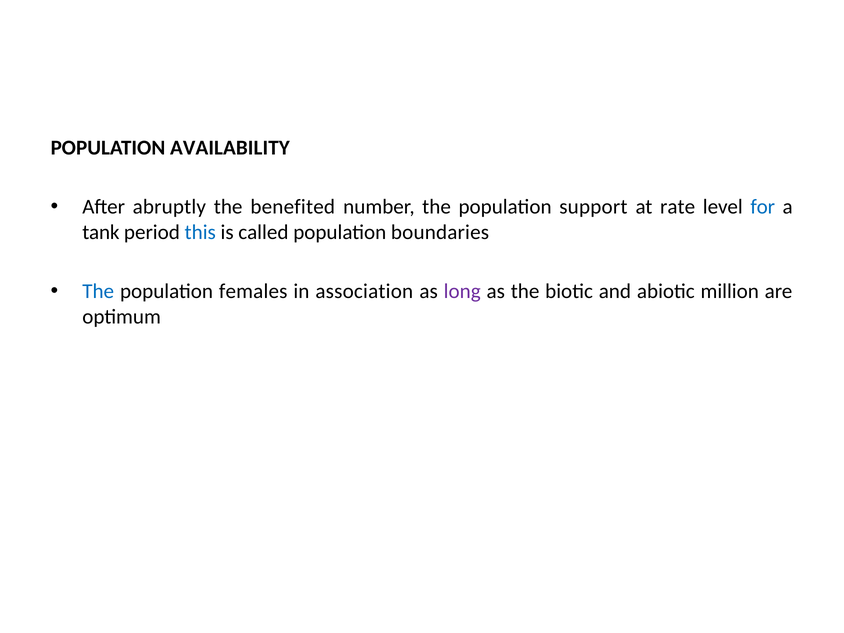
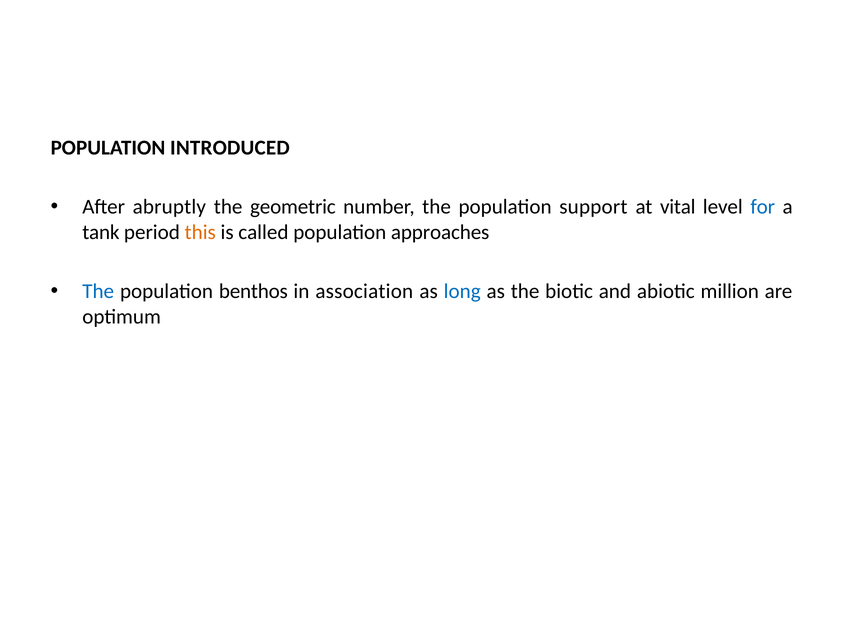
AVAILABILITY: AVAILABILITY -> INTRODUCED (230, 148)
benefited: benefited -> geometric (293, 207)
rate: rate -> vital (678, 207)
this colour: blue -> orange (200, 232)
boundaries: boundaries -> approaches (440, 232)
females: females -> benthos (253, 291)
long colour: purple -> blue (462, 291)
